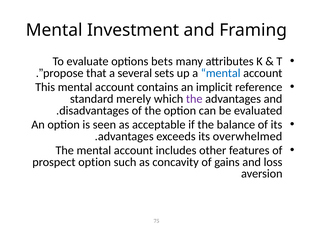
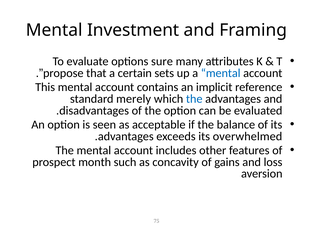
bets: bets -> sure (162, 62)
several: several -> certain (135, 73)
the colour: purple -> blue (194, 99)
prospect option: option -> month (95, 163)
